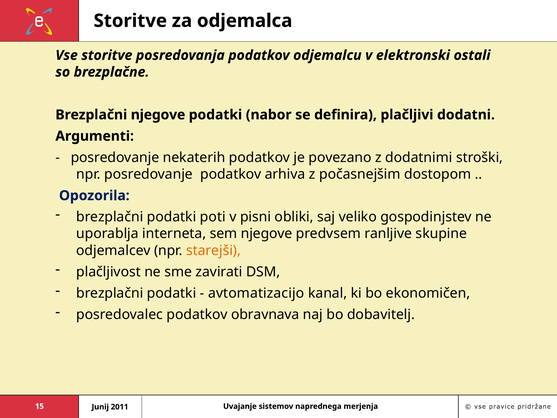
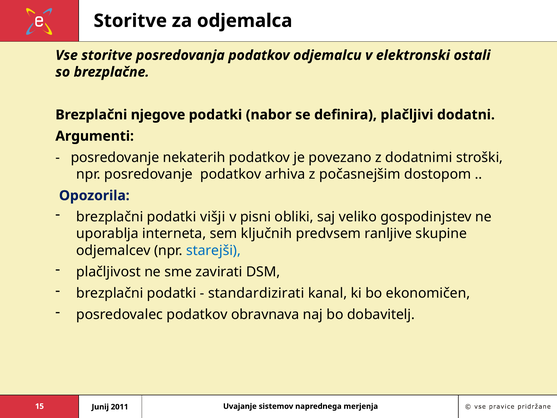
poti: poti -> višji (213, 217)
sem njegove: njegove -> ključnih (267, 234)
starejši colour: orange -> blue (213, 250)
avtomatizacijo: avtomatizacijo -> standardizirati (256, 293)
